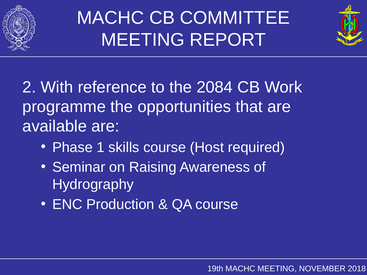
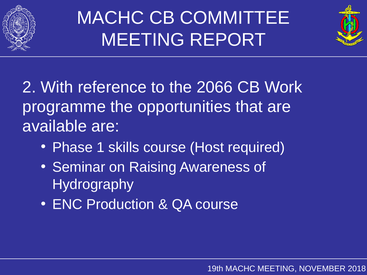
2084: 2084 -> 2066 (215, 87)
